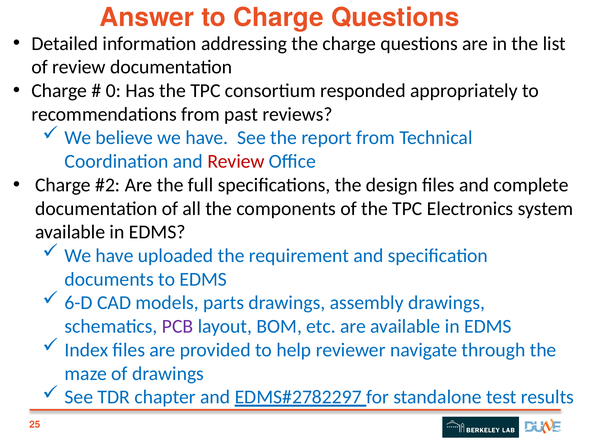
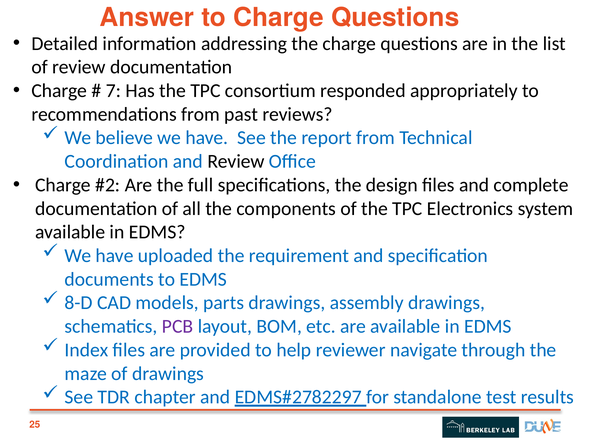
0: 0 -> 7 (113, 91)
Review colour: red -> black (236, 162)
6-D: 6-D -> 8-D (79, 303)
